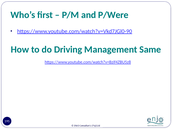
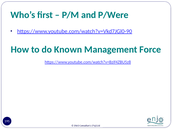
Driving: Driving -> Known (68, 49)
Same: Same -> Force (150, 49)
